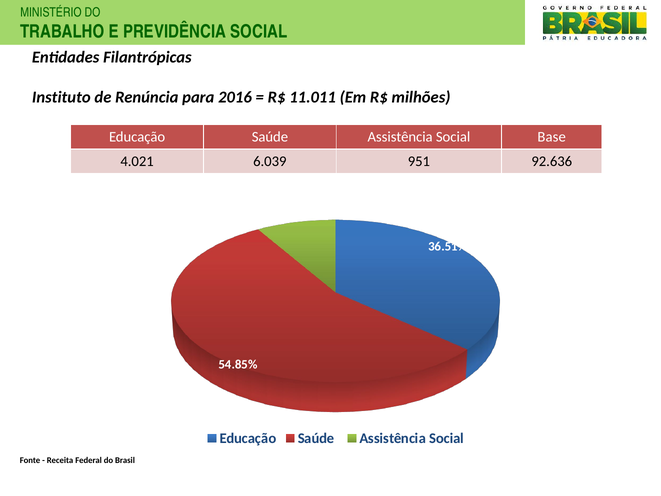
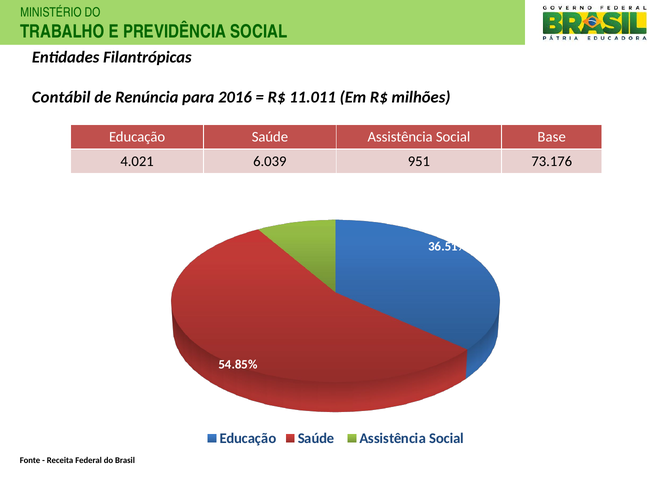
Instituto: Instituto -> Contábil (61, 97)
92.636: 92.636 -> 73.176 (552, 161)
